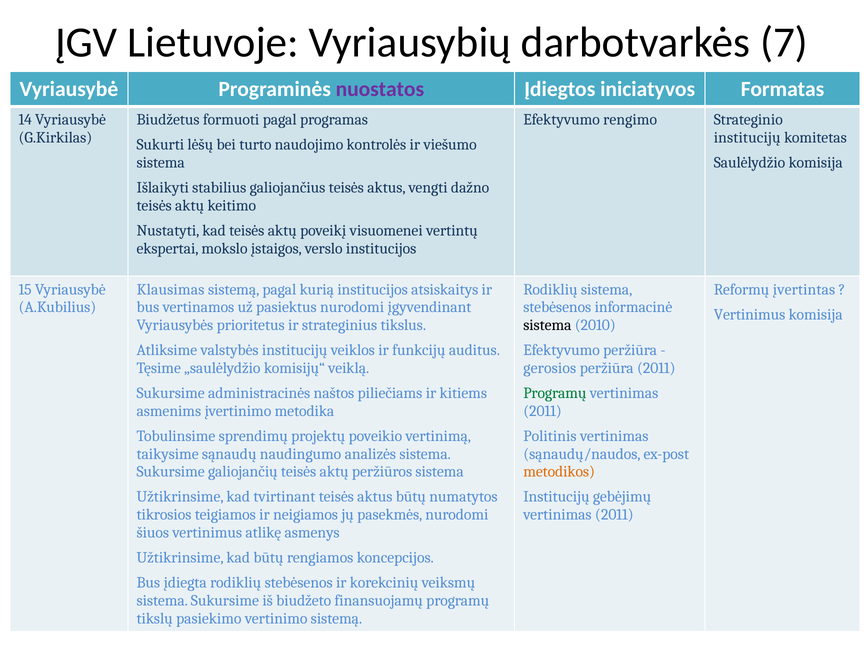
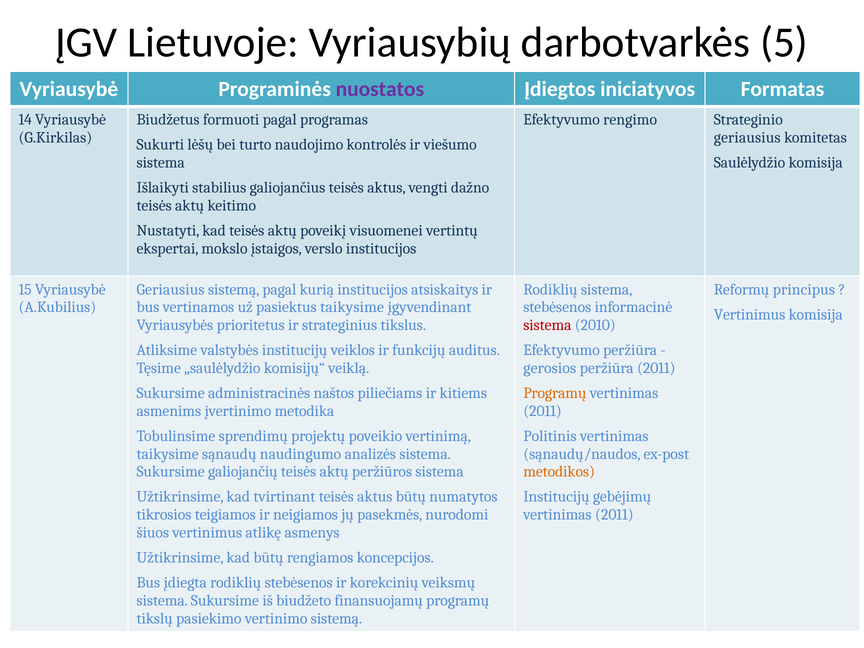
7: 7 -> 5 (784, 43)
institucijų: institucijų -> geriausius (747, 138)
Klausimas: Klausimas -> Geriausius (171, 289)
įvertintas: įvertintas -> principus (804, 289)
pasiektus nurodomi: nurodomi -> taikysime (352, 307)
sistema colour: black -> red (547, 325)
Programų colour: green -> orange (555, 393)
